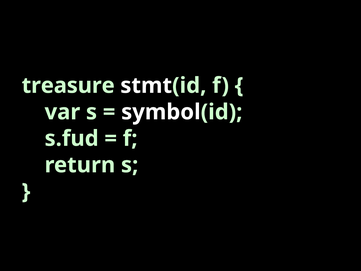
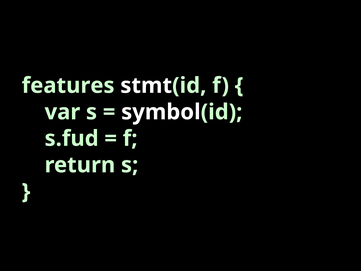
treasure: treasure -> features (68, 85)
